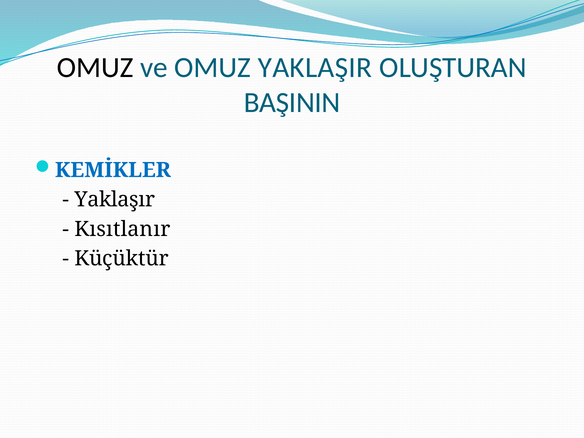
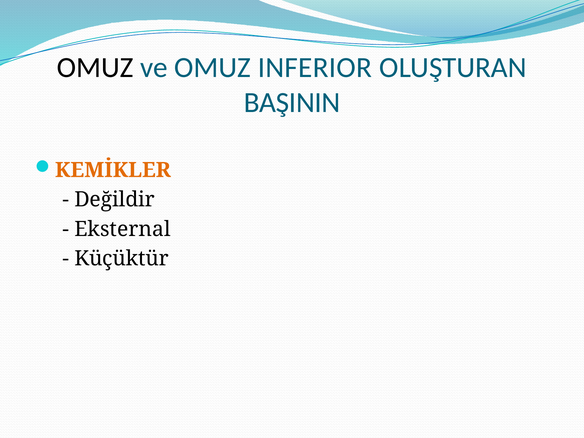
YAKLAŞIR: YAKLAŞIR -> INFERIOR (315, 67)
KEMİKLER colour: blue -> orange (113, 170)
Yaklaşır: Yaklaşır -> Değildir (115, 200)
Kısıtlanır: Kısıtlanır -> Eksternal (123, 229)
